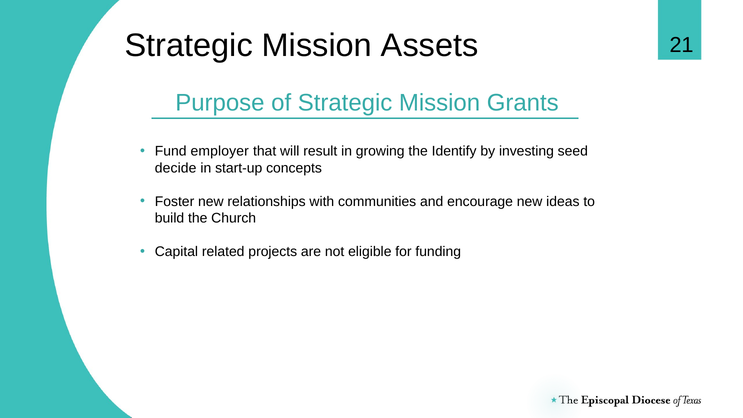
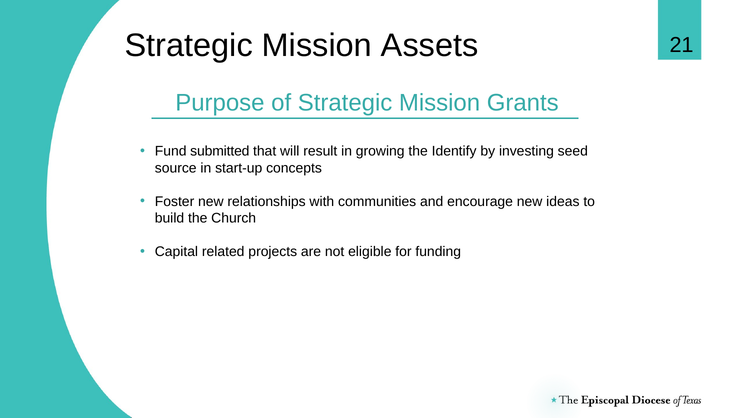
employer: employer -> submitted (220, 151)
decide: decide -> source (176, 168)
